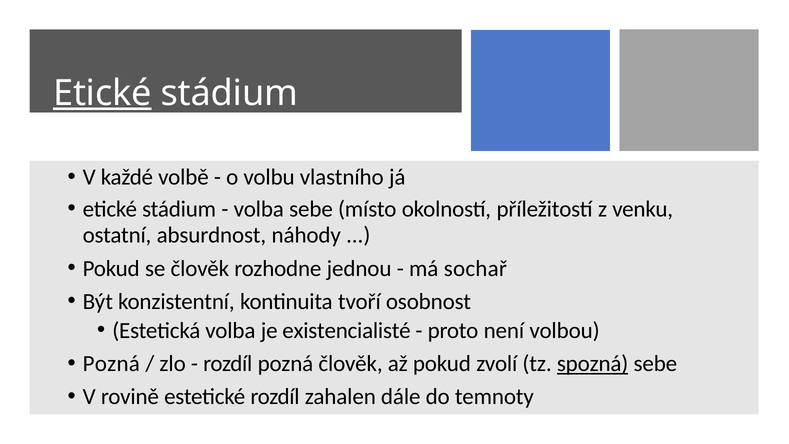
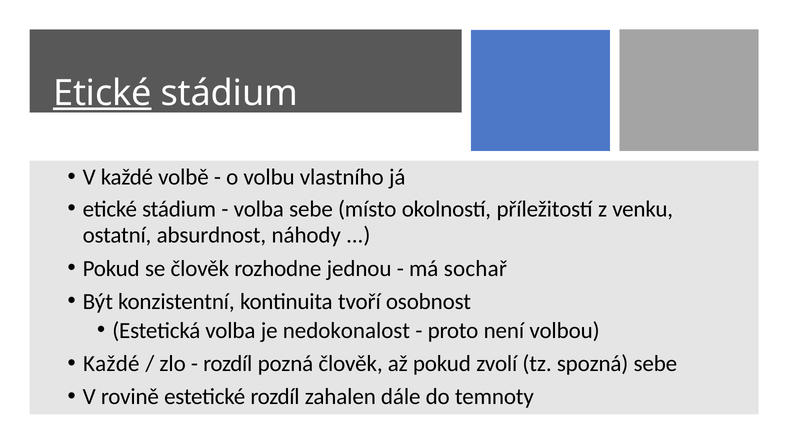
existencialisté: existencialisté -> nedokonalost (346, 330)
Pozná: Pozná -> Každé (111, 364)
spozná underline: present -> none (593, 364)
